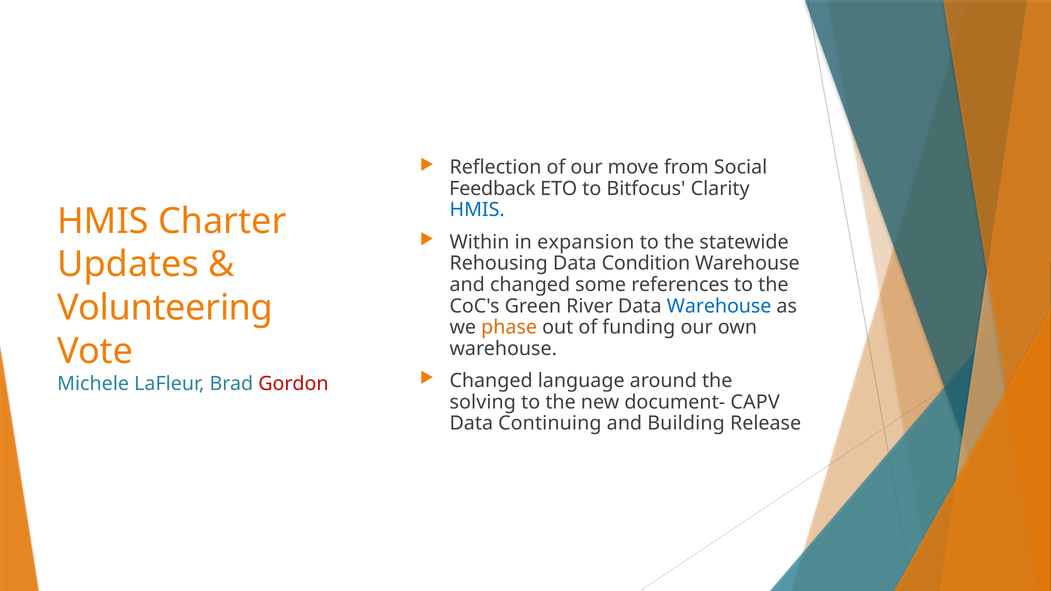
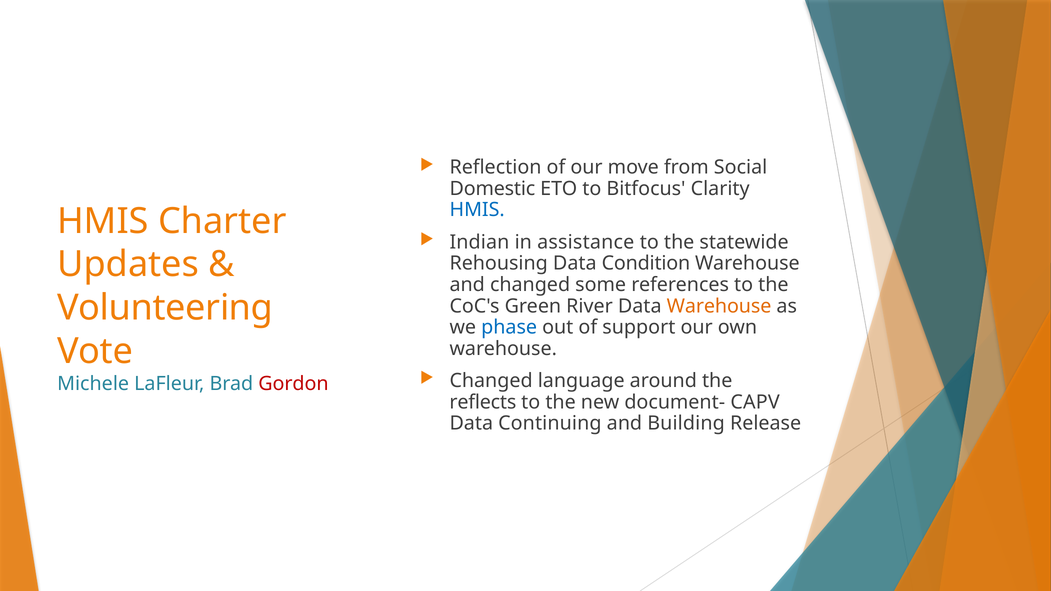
Feedback: Feedback -> Domestic (492, 189)
Within: Within -> Indian (479, 242)
expansion: expansion -> assistance (586, 242)
Warehouse colour: blue -> orange (719, 306)
phase colour: orange -> blue (509, 327)
funding: funding -> support (639, 327)
solving: solving -> reflects (483, 402)
